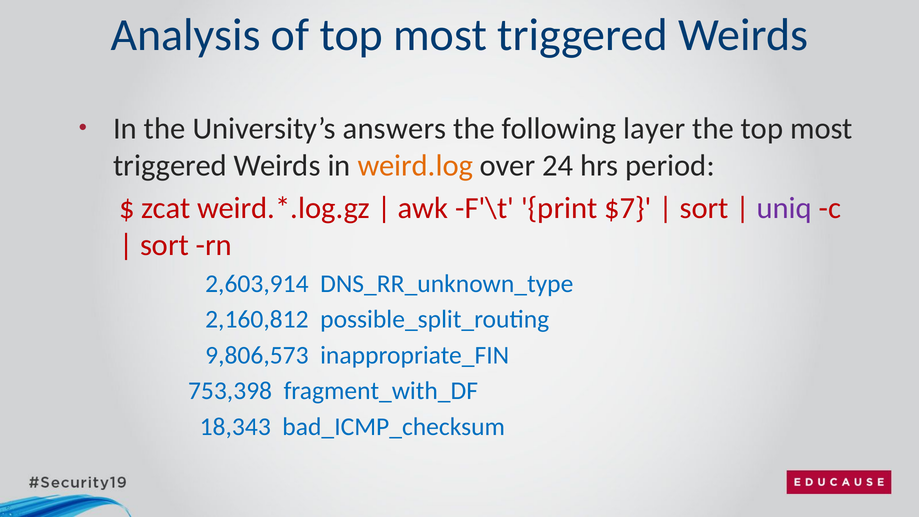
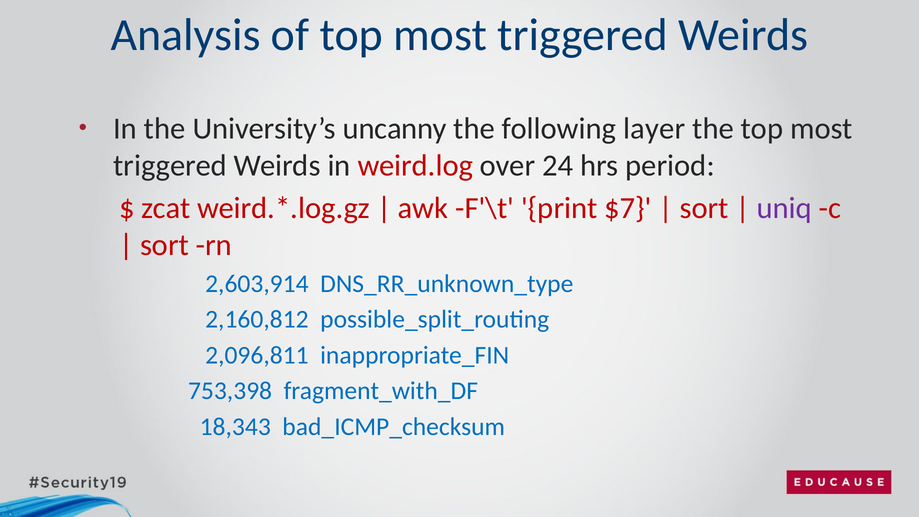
answers: answers -> uncanny (395, 129)
weird.log colour: orange -> red (415, 165)
9,806,573: 9,806,573 -> 2,096,811 (257, 355)
